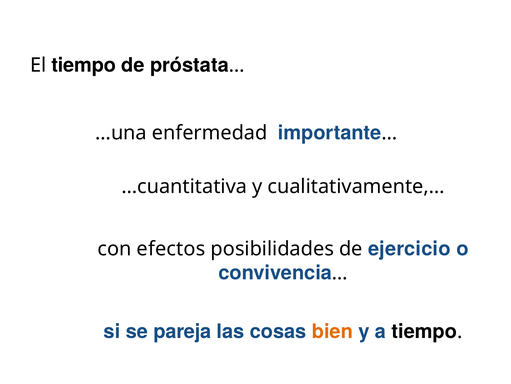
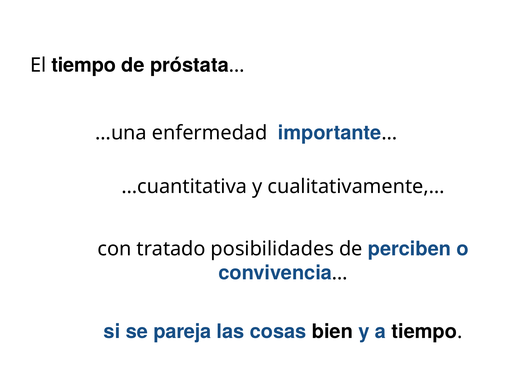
efectos: efectos -> tratado (171, 248)
ejercicio: ejercicio -> perciben (409, 248)
bien colour: orange -> black (332, 331)
